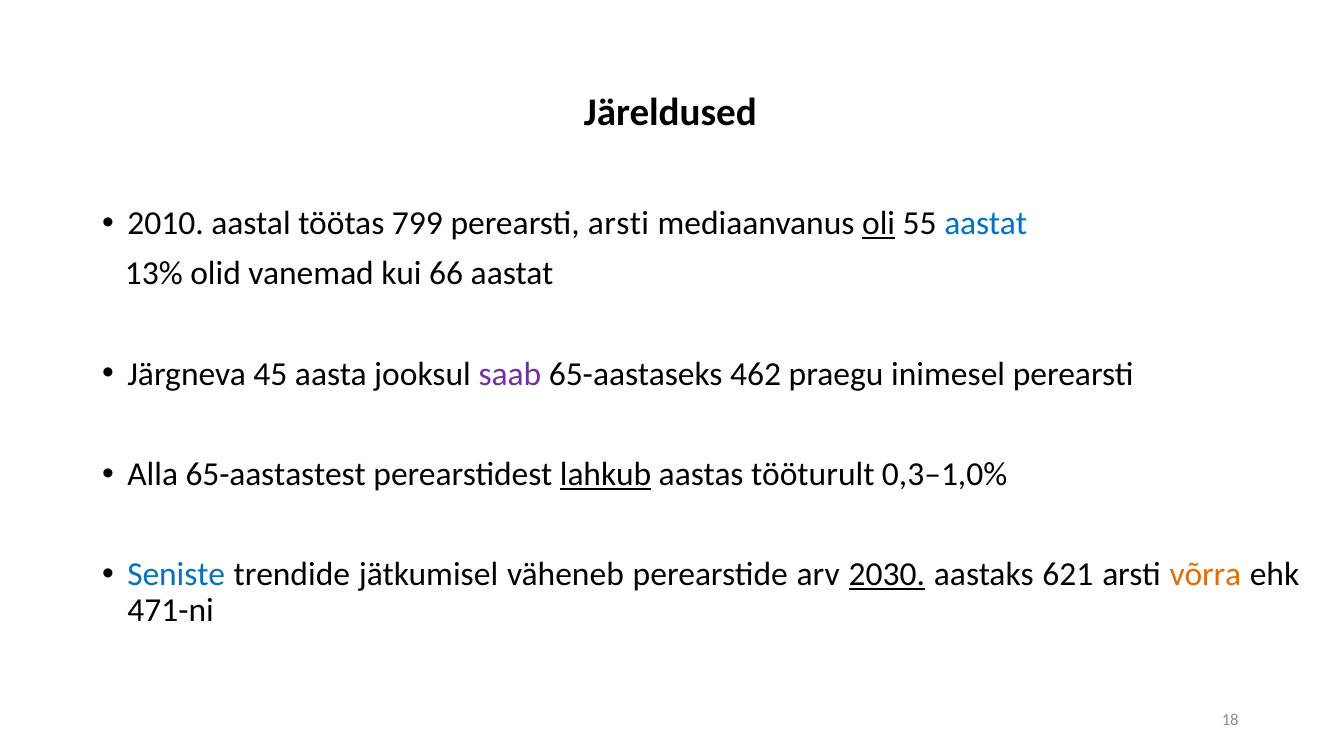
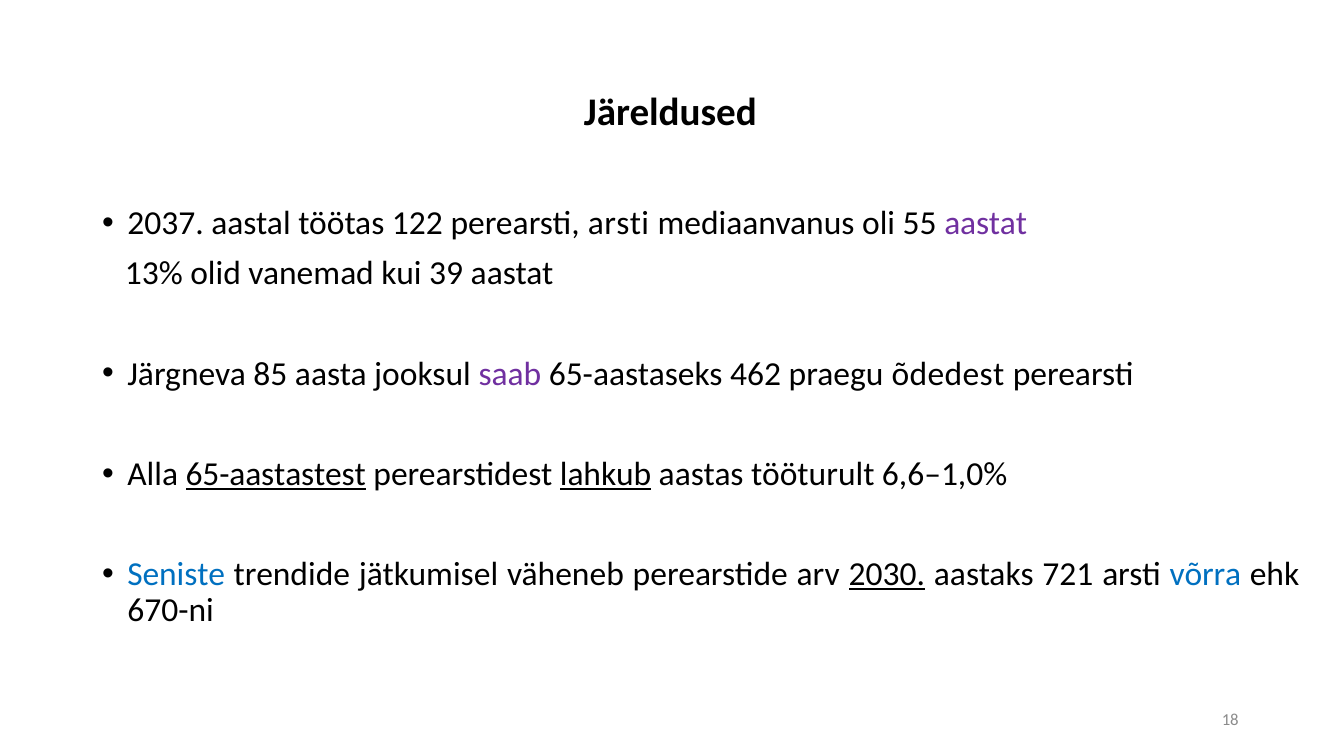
2010: 2010 -> 2037 (166, 224)
799: 799 -> 122 (417, 224)
oli underline: present -> none (879, 224)
aastat colour: blue -> purple (986, 224)
66: 66 -> 39 (446, 274)
45: 45 -> 85 (270, 374)
inimesel: inimesel -> õdedest (948, 374)
65-aastastest underline: none -> present (276, 475)
0,3–1,0%: 0,3–1,0% -> 6,6–1,0% (945, 475)
621: 621 -> 721 (1068, 575)
võrra colour: orange -> blue (1205, 575)
471-ni: 471-ni -> 670-ni (171, 611)
